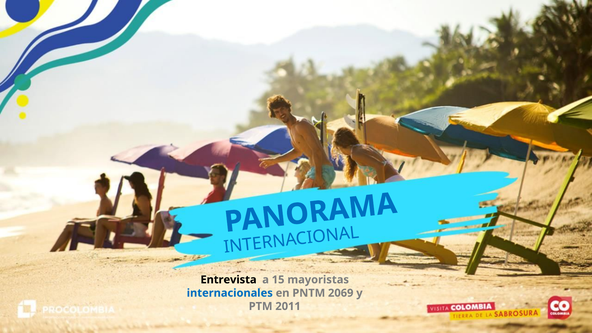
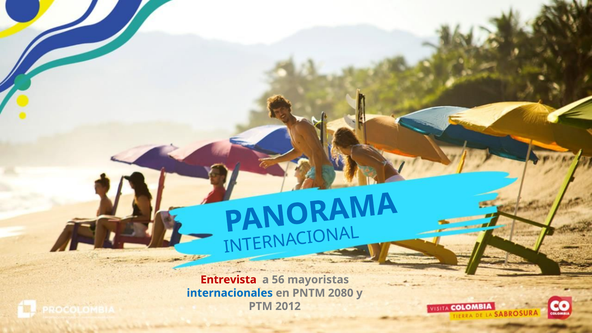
Entrevista colour: black -> red (229, 280)
15: 15 -> 56 (278, 280)
2069: 2069 -> 2080 (341, 293)
2011: 2011 -> 2012 (288, 306)
